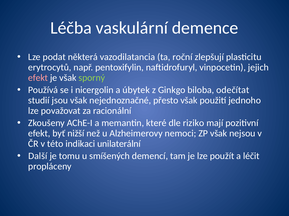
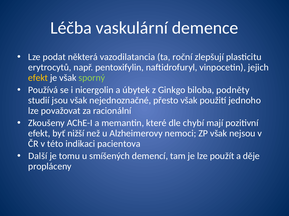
efekt colour: pink -> yellow (38, 78)
odečítat: odečítat -> podněty (233, 90)
riziko: riziko -> chybí (194, 123)
unilaterální: unilaterální -> pacientova (119, 144)
léčit: léčit -> děje (251, 157)
